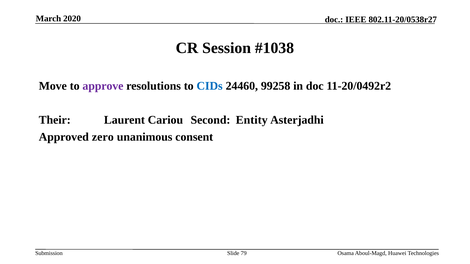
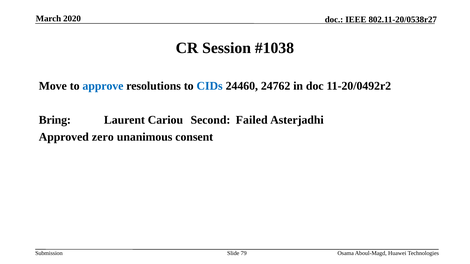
approve colour: purple -> blue (103, 86)
99258: 99258 -> 24762 (276, 86)
Their: Their -> Bring (55, 120)
Entity: Entity -> Failed (252, 120)
